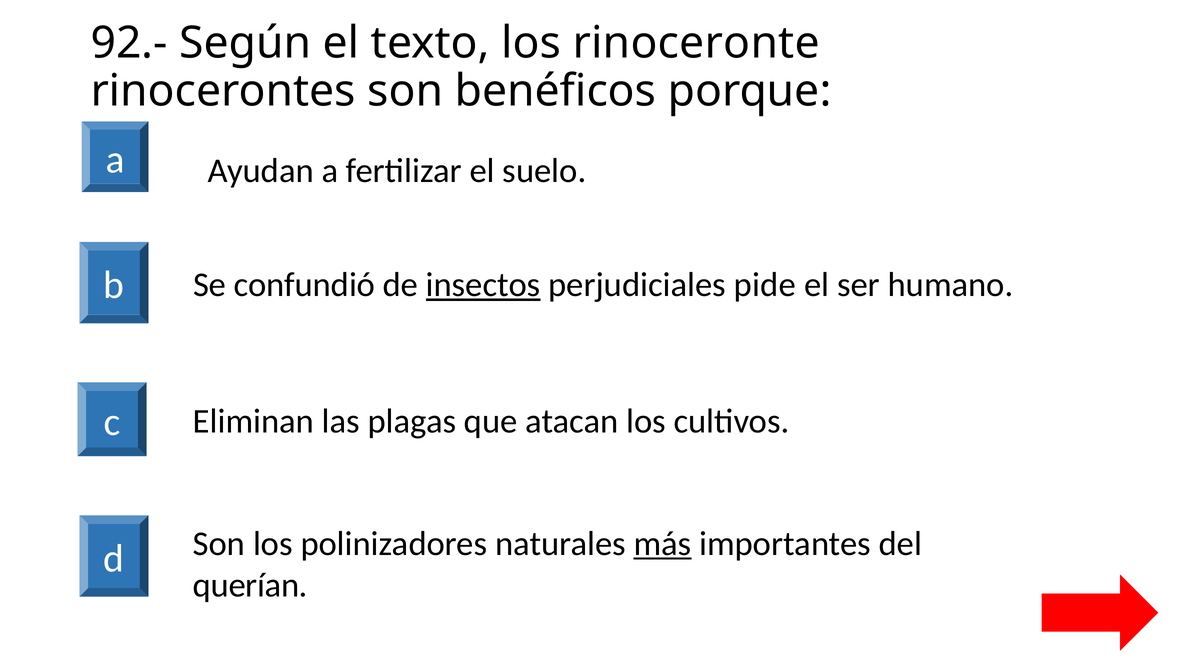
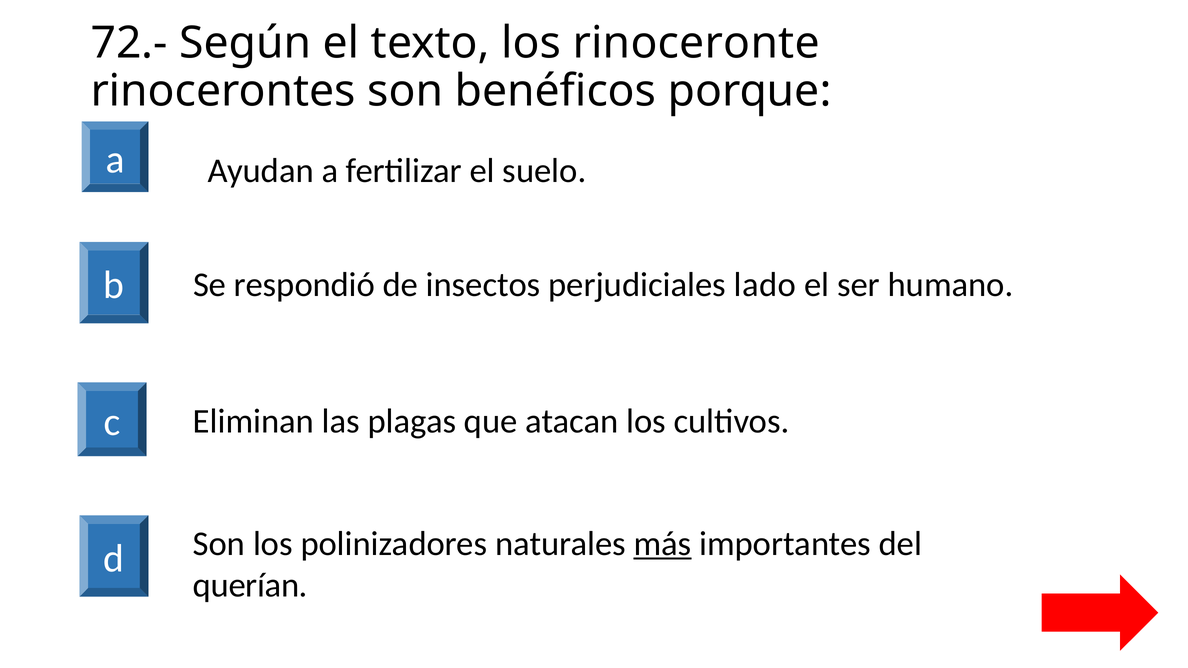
92.-: 92.- -> 72.- (129, 43)
confundió: confundió -> respondió (304, 285)
insectos underline: present -> none (483, 285)
pide: pide -> lado (765, 285)
